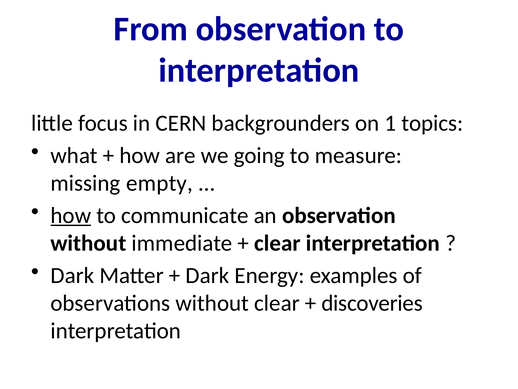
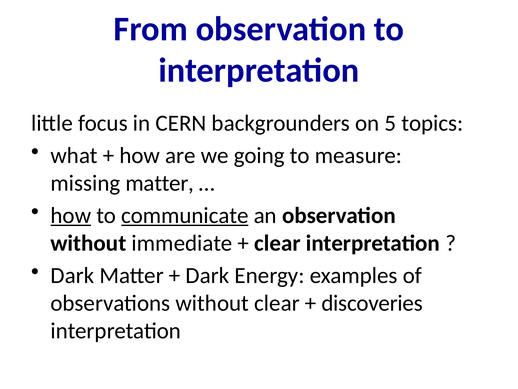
1: 1 -> 5 (390, 123)
missing empty: empty -> matter (160, 183)
communicate underline: none -> present (185, 215)
